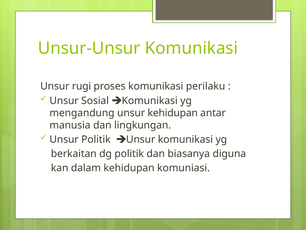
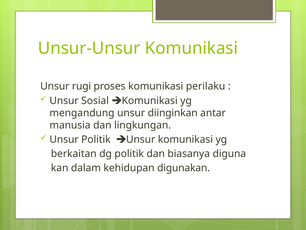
unsur kehidupan: kehidupan -> diinginkan (173, 113)
komuniasi: komuniasi -> digunakan (184, 168)
